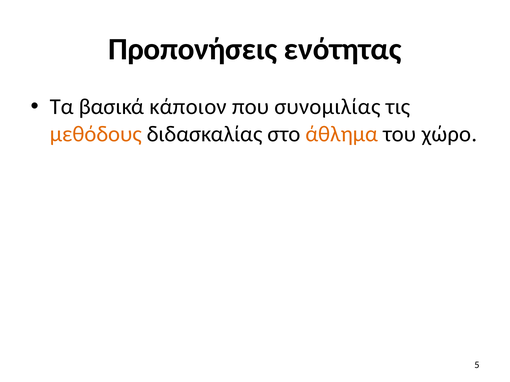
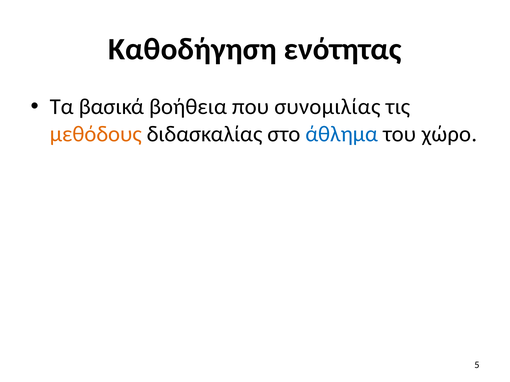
Προπονήσεις: Προπονήσεις -> Καθοδήγηση (192, 49)
κάποιον: κάποιον -> βοήθεια (188, 107)
άθλημα colour: orange -> blue (342, 134)
